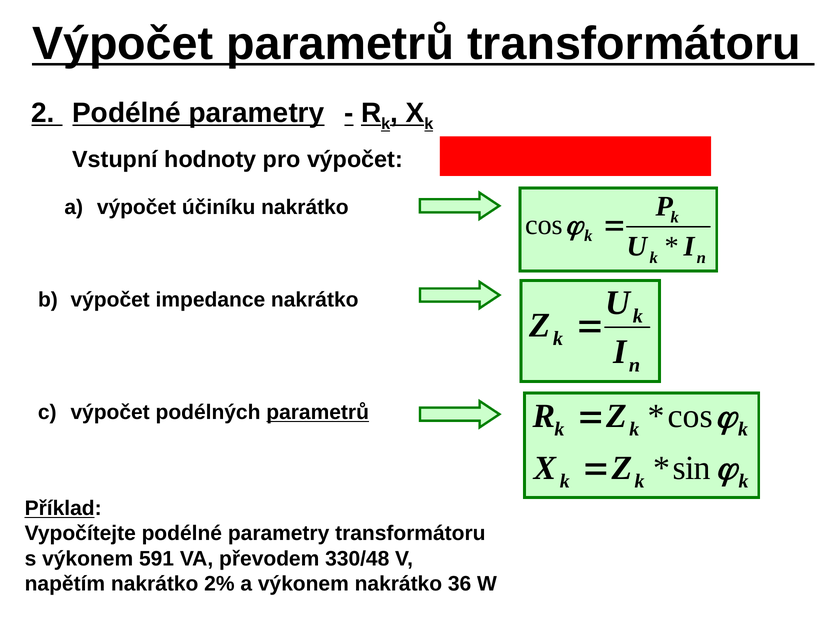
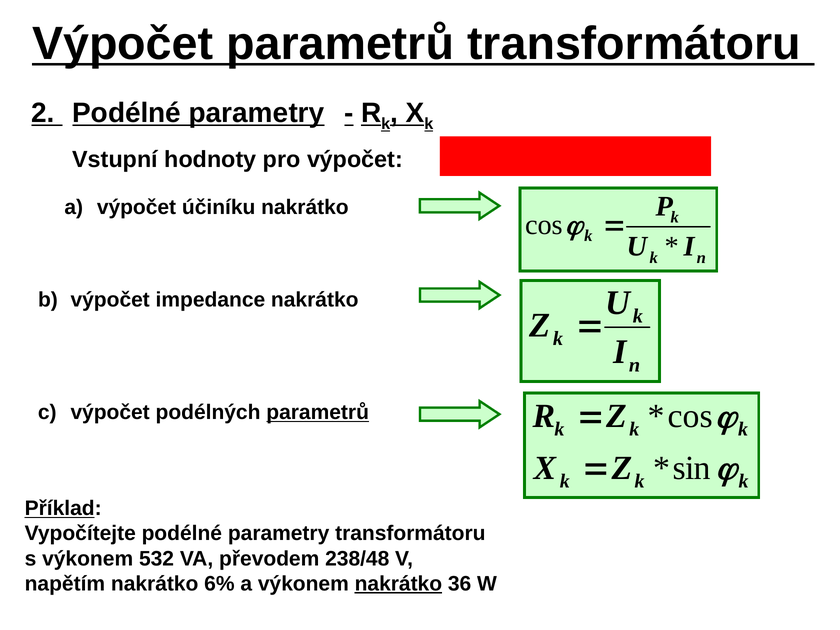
591: 591 -> 532 (157, 559)
330/48: 330/48 -> 238/48 (357, 559)
2%: 2% -> 6% (219, 584)
nakrátko underline: none -> present (398, 584)
